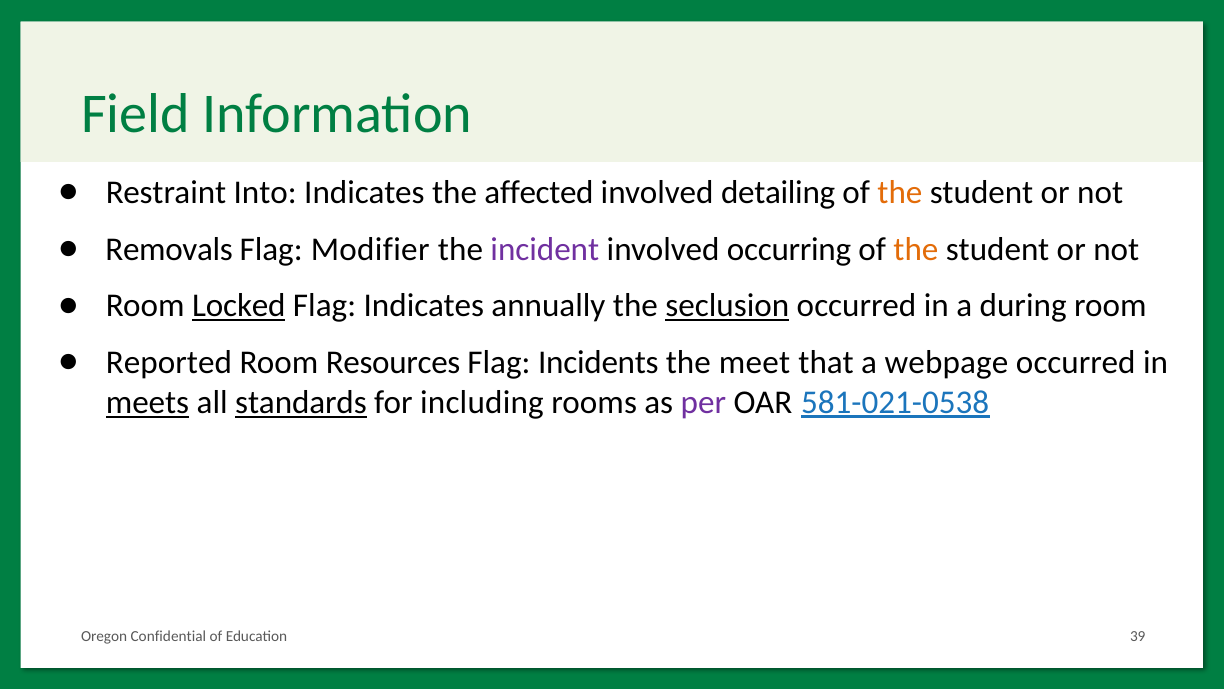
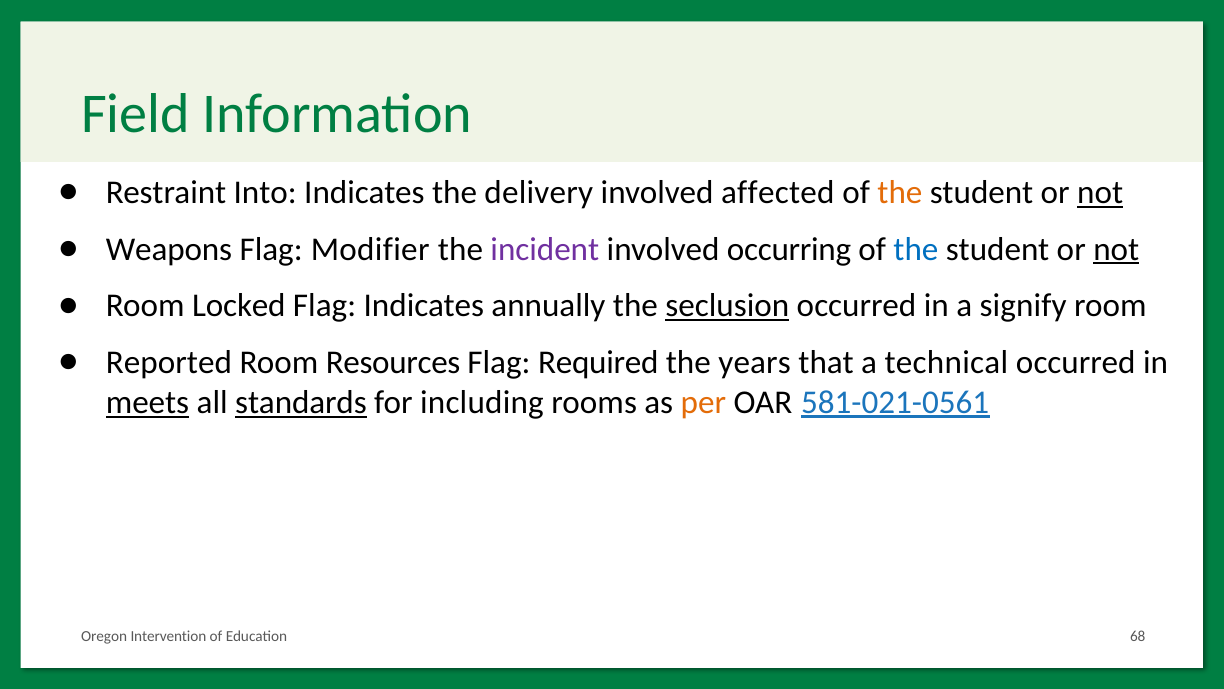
affected: affected -> delivery (539, 192)
detailing: detailing -> affected (778, 192)
not underline: none -> present (1100, 192)
Removals: Removals -> Weapons (169, 249)
the colour: orange -> blue (916, 249)
not underline: none -> present (1116, 249)
Locked underline: present -> none (239, 306)
during: during -> signify (1023, 306)
Incidents: Incidents -> Required (598, 363)
meet: meet -> years (755, 363)
webpage: webpage -> technical (946, 363)
per colour: purple -> orange (703, 402)
581-021-0538: 581-021-0538 -> 581-021-0561 (895, 402)
Confidential: Confidential -> Intervention (168, 636)
39: 39 -> 68 (1138, 636)
